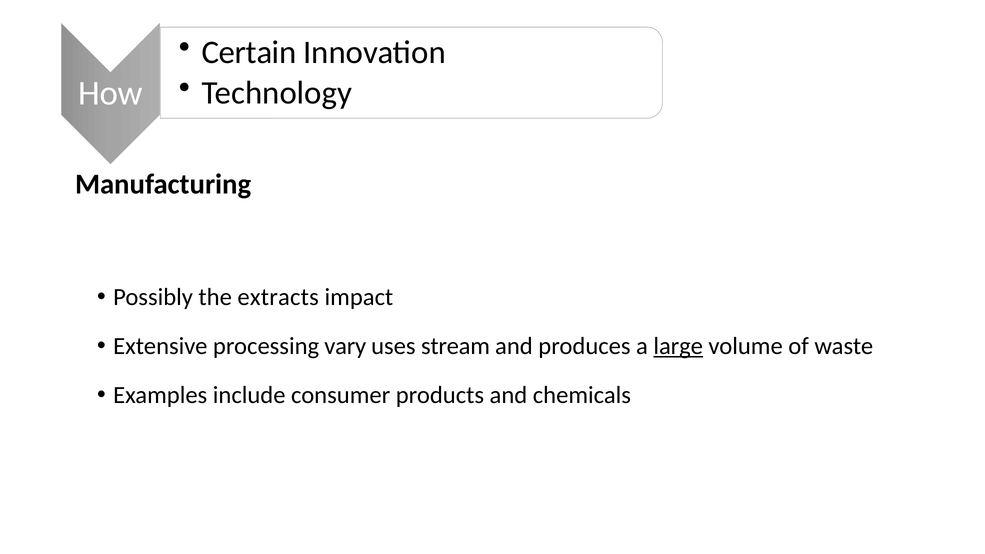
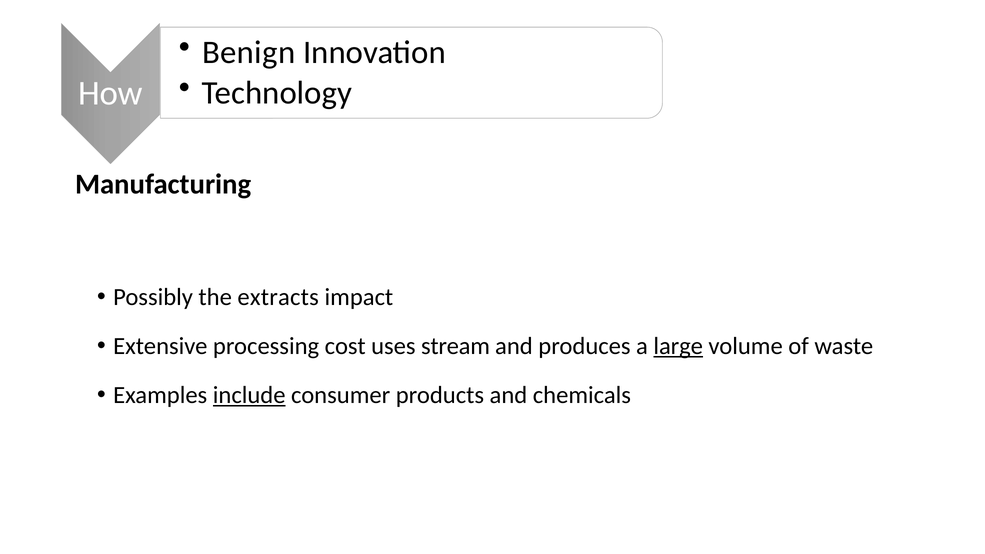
Certain: Certain -> Benign (249, 52)
vary: vary -> cost (345, 346)
include underline: none -> present (249, 395)
